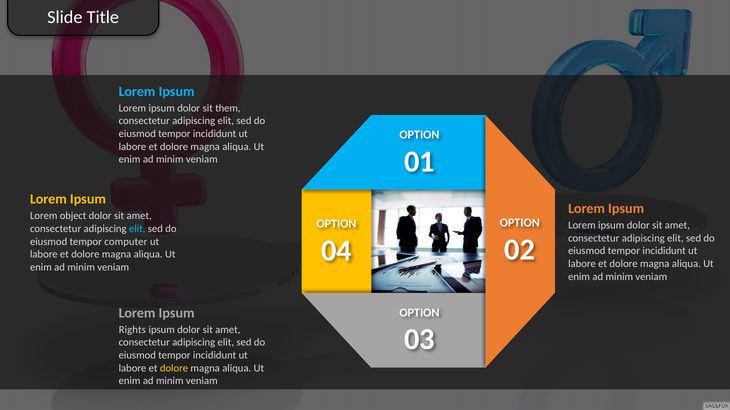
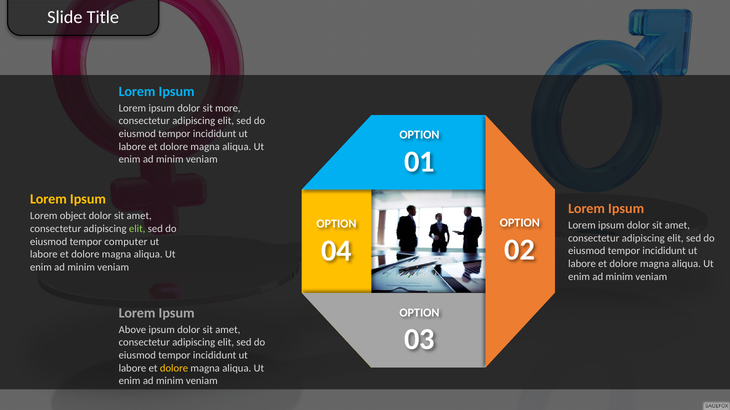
them: them -> more (228, 108)
elit colour: light blue -> light green (137, 229)
Rights: Rights -> Above (132, 330)
